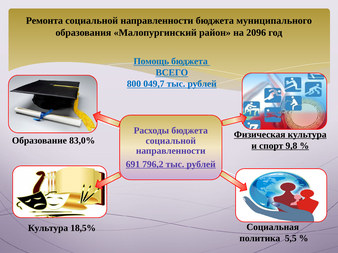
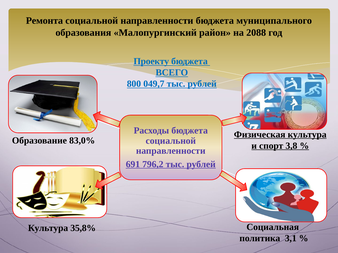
2096: 2096 -> 2088 (256, 33)
Помощь: Помощь -> Проекту (151, 61)
9,8: 9,8 -> 3,8 (291, 146)
18,5%: 18,5% -> 35,8% (83, 228)
5,5: 5,5 -> 3,1 (291, 239)
